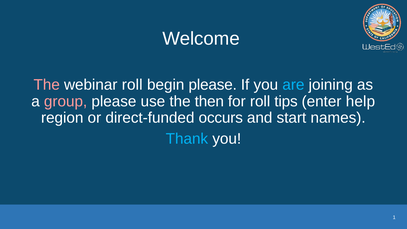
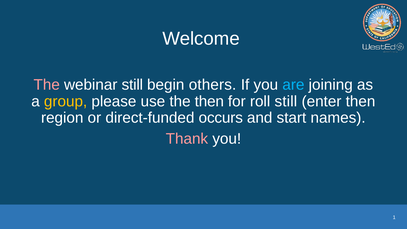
webinar roll: roll -> still (132, 85)
begin please: please -> others (213, 85)
group colour: pink -> yellow (66, 101)
roll tips: tips -> still (286, 101)
enter help: help -> then (361, 101)
Thank colour: light blue -> pink (187, 139)
